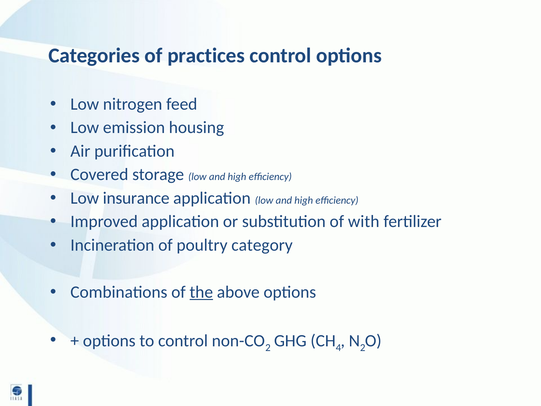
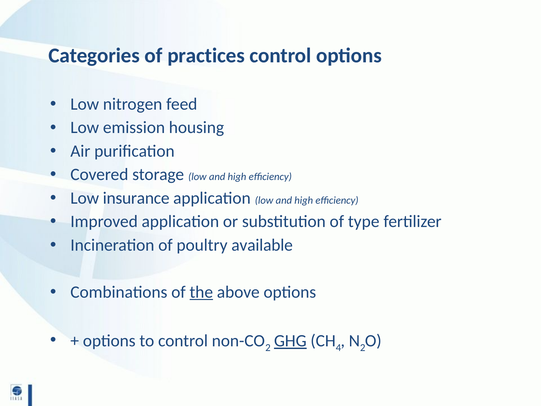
with: with -> type (364, 221)
category: category -> available (262, 245)
GHG underline: none -> present (290, 341)
